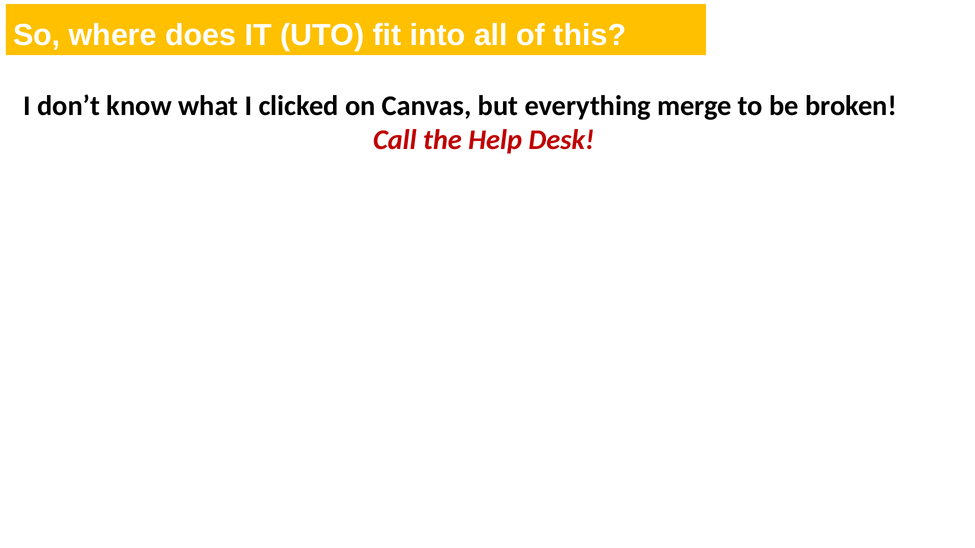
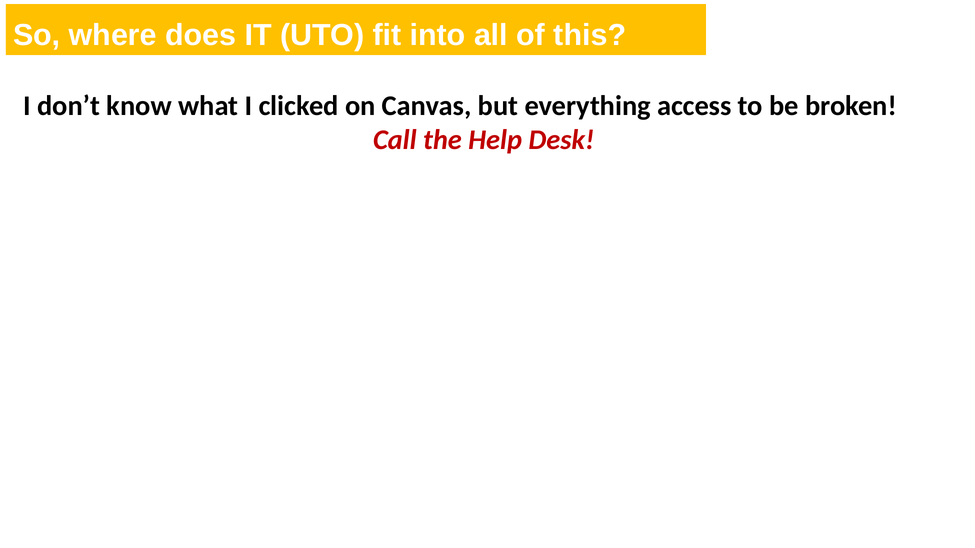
merge: merge -> access (694, 106)
